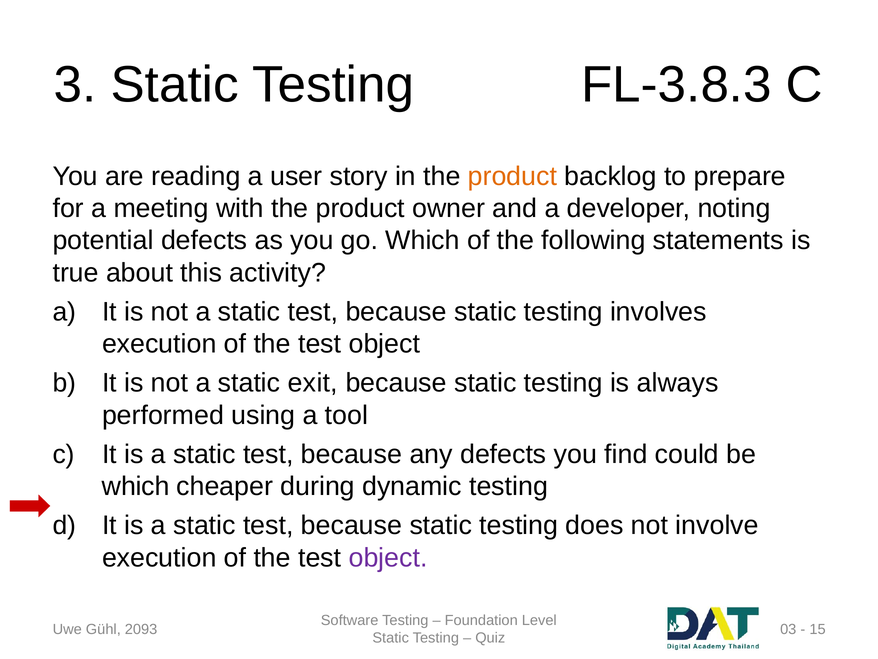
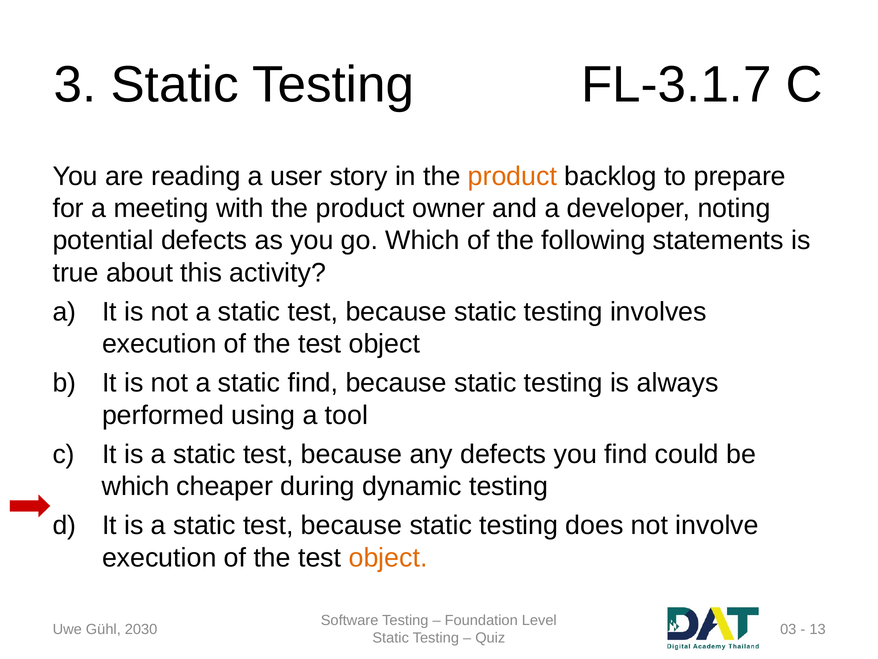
FL-3.8.3: FL-3.8.3 -> FL-3.1.7 (676, 85)
static exit: exit -> find (313, 383)
object colour: purple -> orange (388, 557)
2093: 2093 -> 2030 (141, 629)
15: 15 -> 13 (818, 629)
